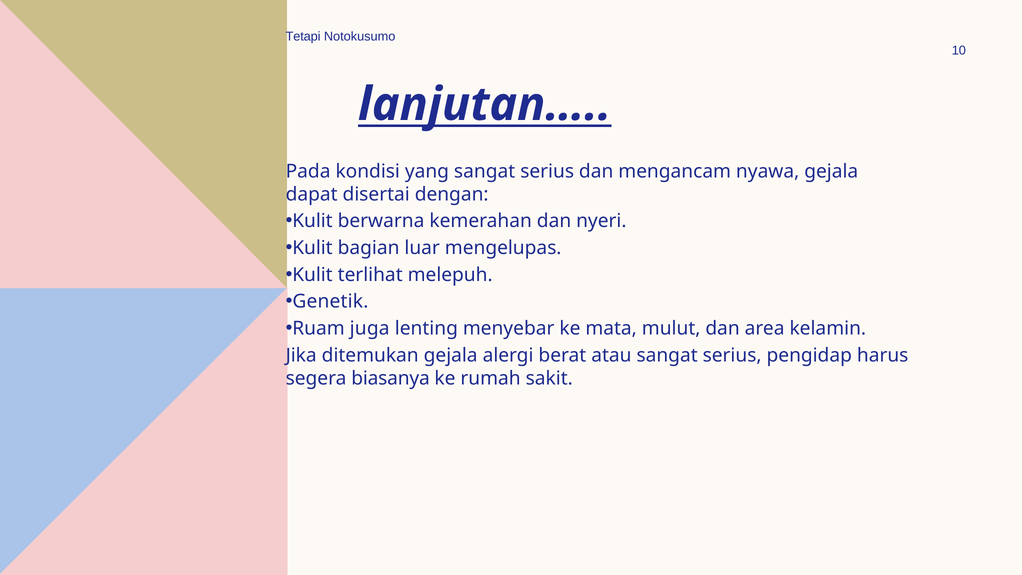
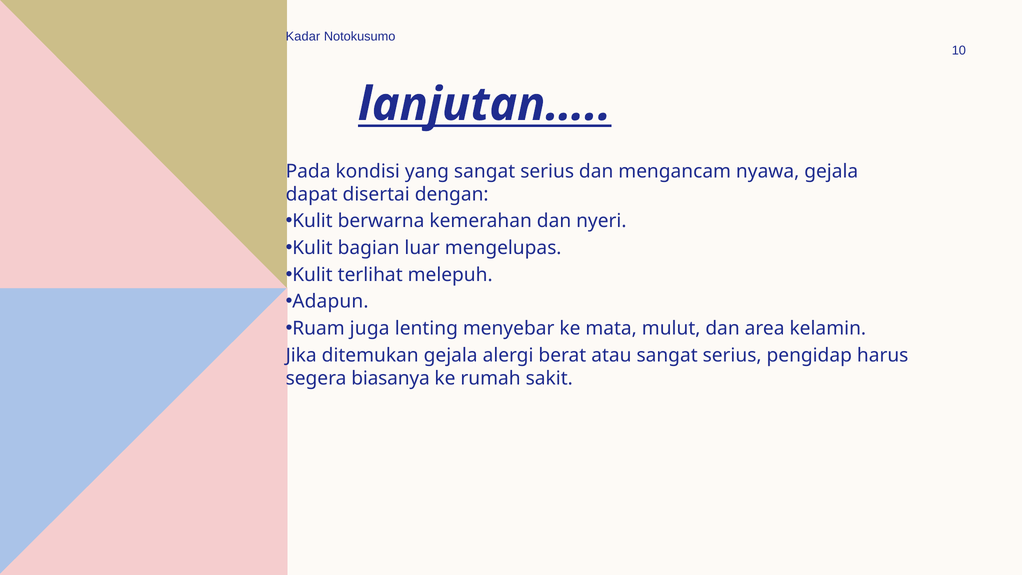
Tetapi: Tetapi -> Kadar (303, 36)
Genetik: Genetik -> Adapun (330, 302)
